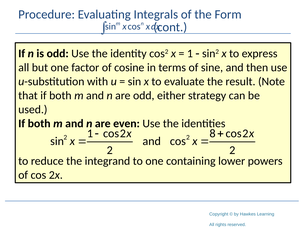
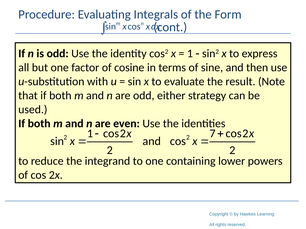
8: 8 -> 7 (213, 134)
